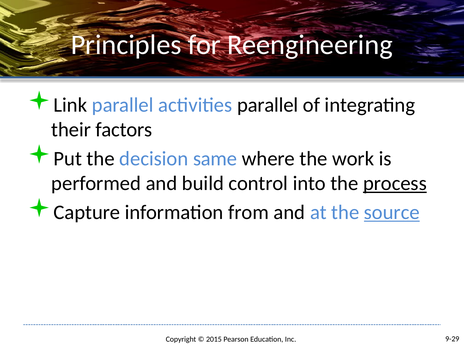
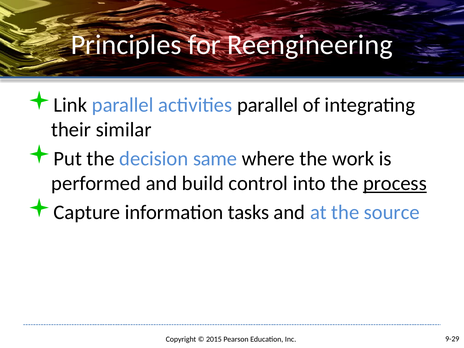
factors: factors -> similar (124, 130)
from: from -> tasks (249, 212)
source underline: present -> none (392, 212)
